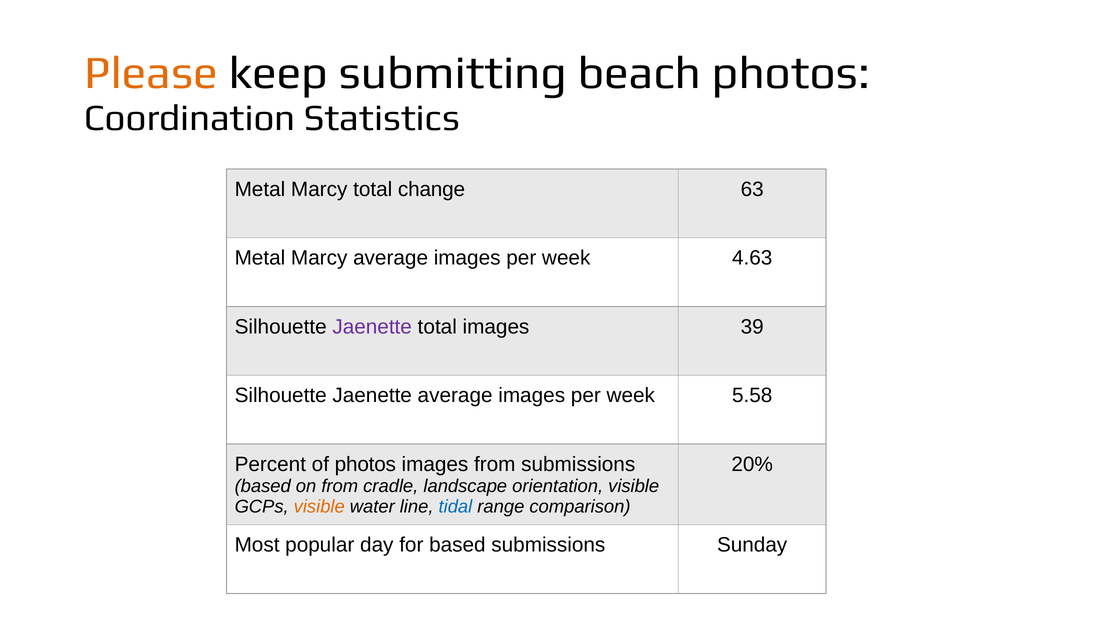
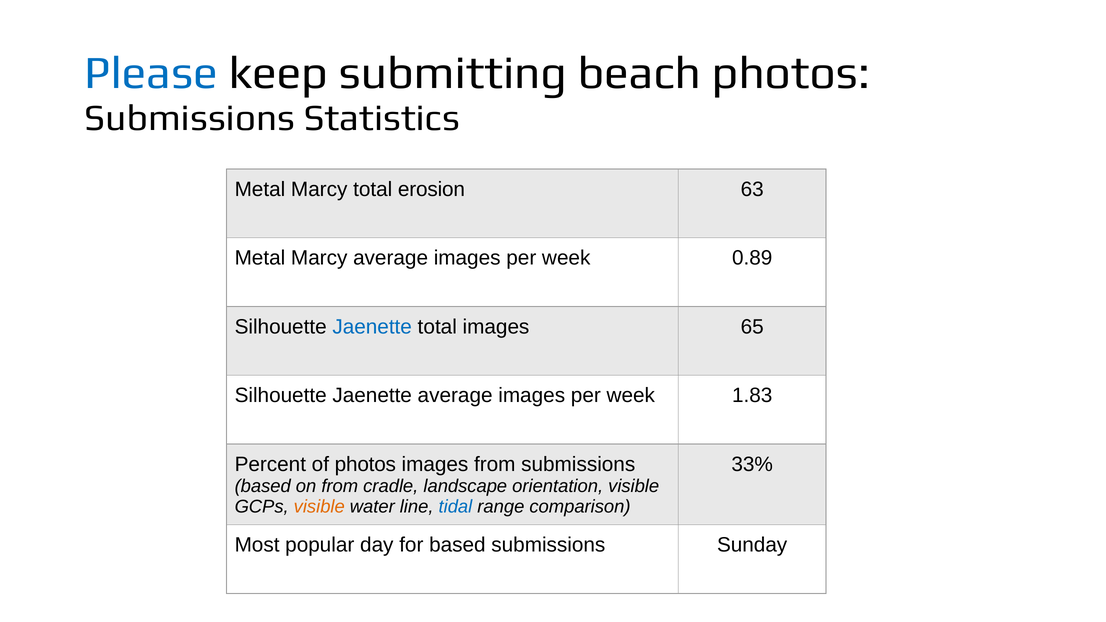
Please colour: orange -> blue (151, 73)
Coordination: Coordination -> Submissions (190, 118)
change: change -> erosion (431, 189)
4.63: 4.63 -> 0.89 (752, 258)
Jaenette colour: purple -> blue (372, 327)
39: 39 -> 65 (752, 327)
5.58: 5.58 -> 1.83 (752, 396)
20%: 20% -> 33% (752, 464)
